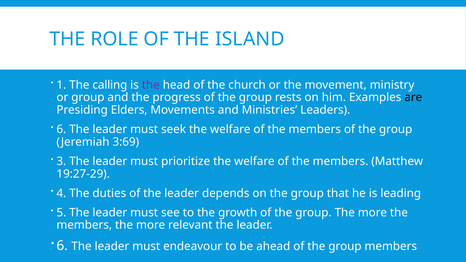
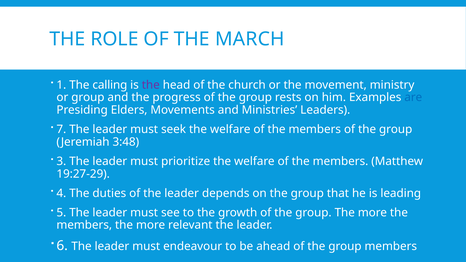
ISLAND: ISLAND -> MARCH (250, 39)
are colour: black -> blue (413, 97)
6: 6 -> 7 (61, 129)
3:69: 3:69 -> 3:48 (126, 142)
